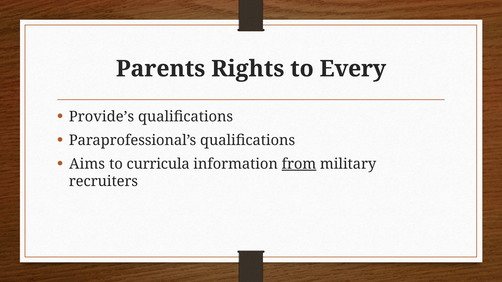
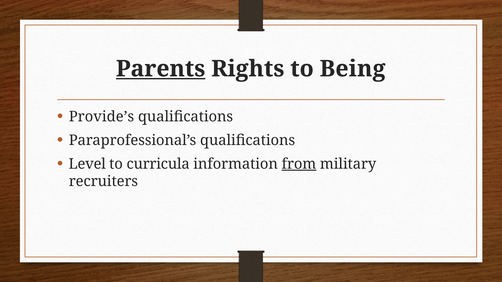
Parents underline: none -> present (161, 69)
Every: Every -> Being (353, 69)
Aims: Aims -> Level (87, 164)
